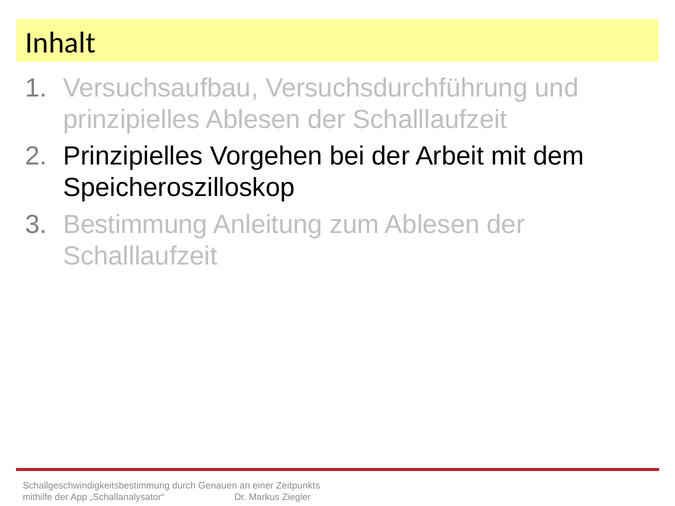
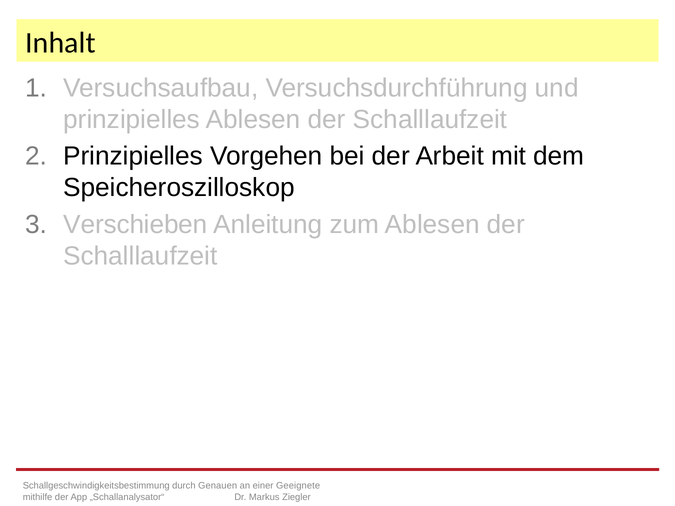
Bestimmung: Bestimmung -> Verschieben (135, 225)
Zeitpunkts: Zeitpunkts -> Geeignete (298, 486)
